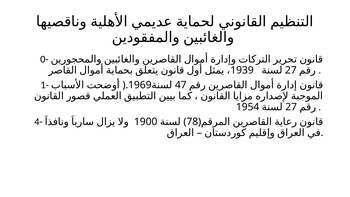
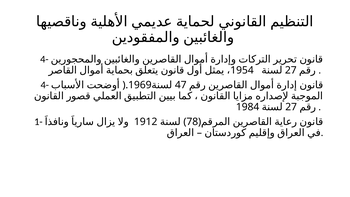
0-: 0- -> 4- (44, 59)
1939: 1939 -> 1954 (242, 70)
1-: 1- -> 4- (45, 85)
1954: 1954 -> 1984 (248, 107)
4-: 4- -> 1- (38, 122)
1900: 1900 -> 1912 (146, 122)
